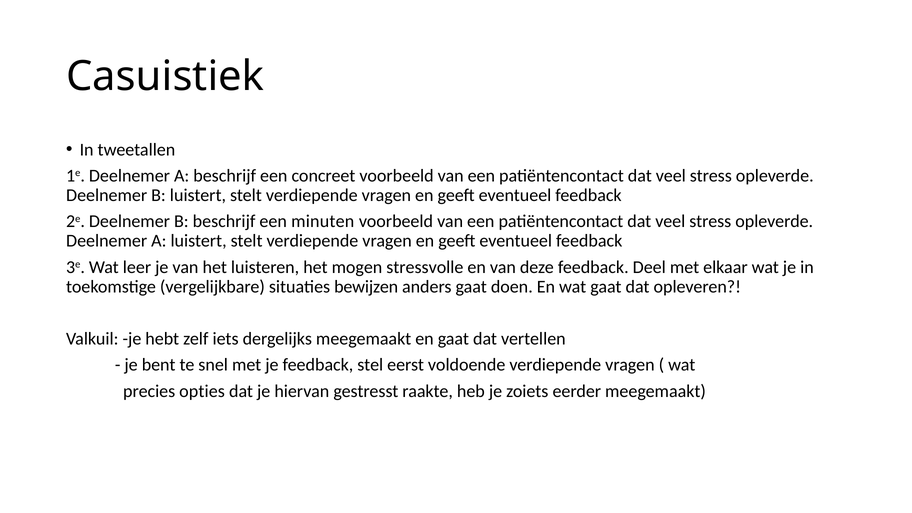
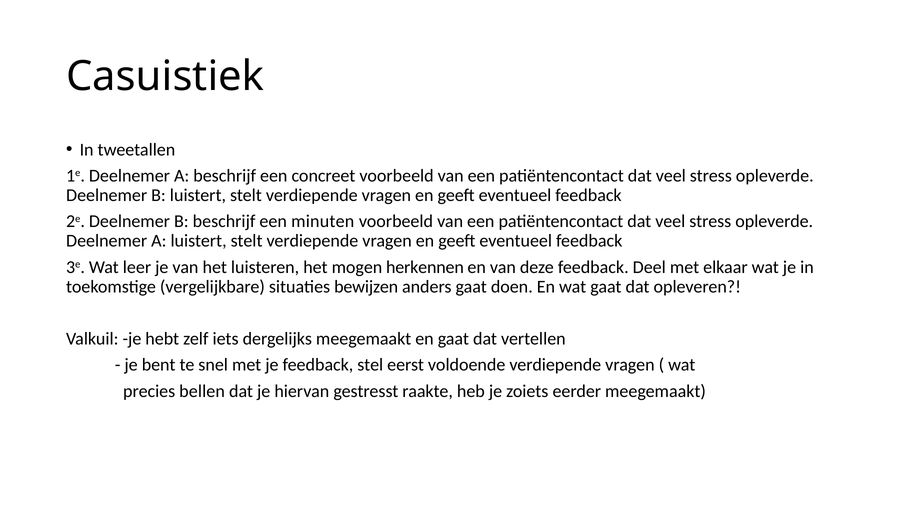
stressvolle: stressvolle -> herkennen (425, 267)
opties: opties -> bellen (202, 391)
